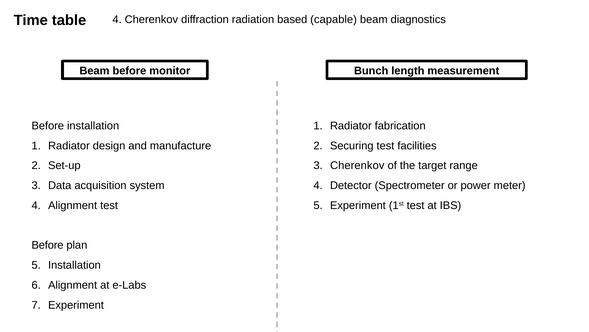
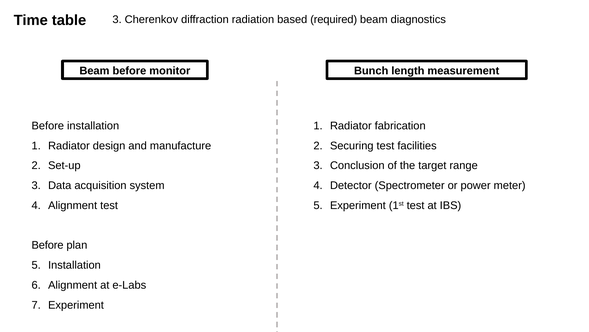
table 4: 4 -> 3 (117, 19)
capable: capable -> required (334, 19)
Cherenkov: Cherenkov -> Conclusion (357, 165)
